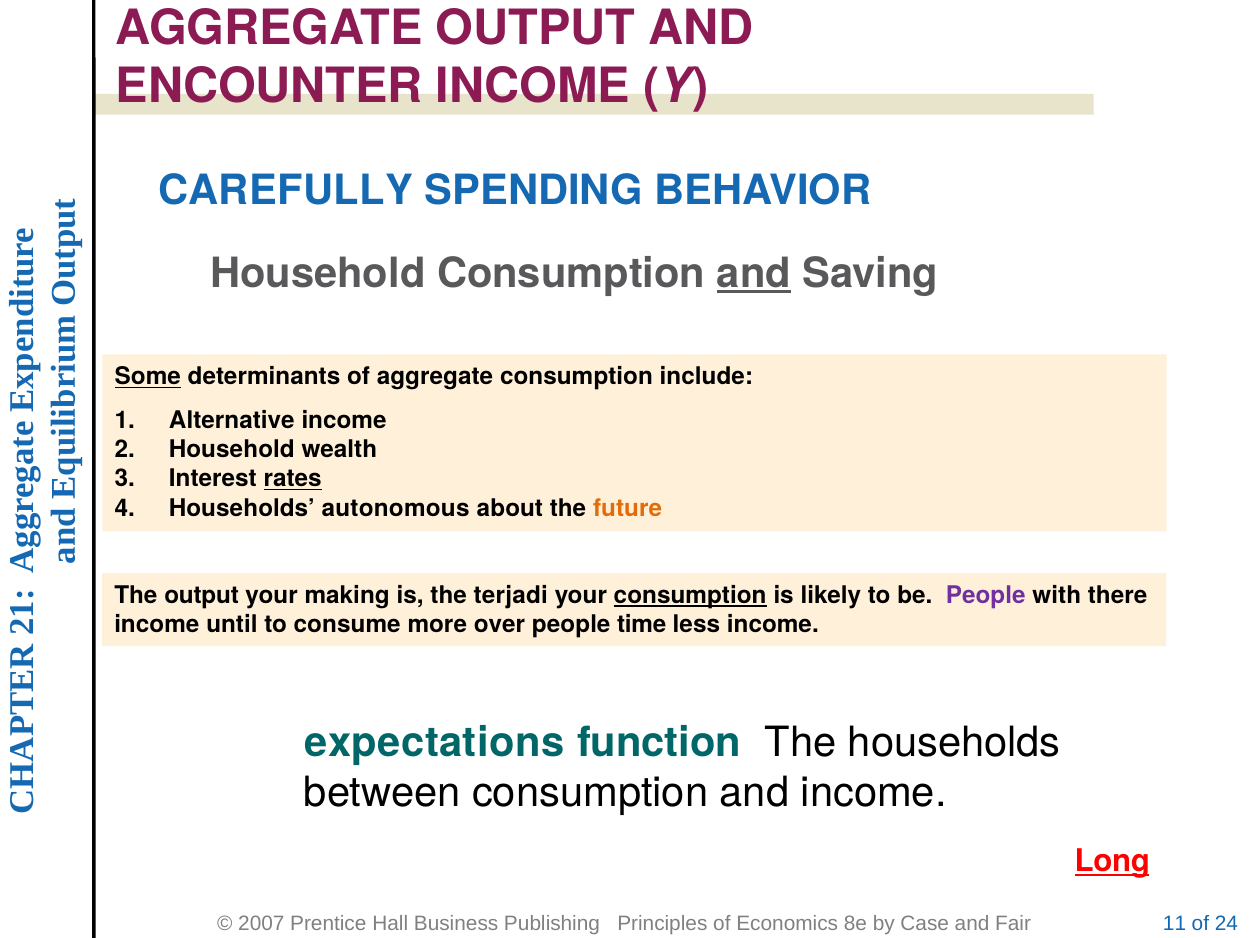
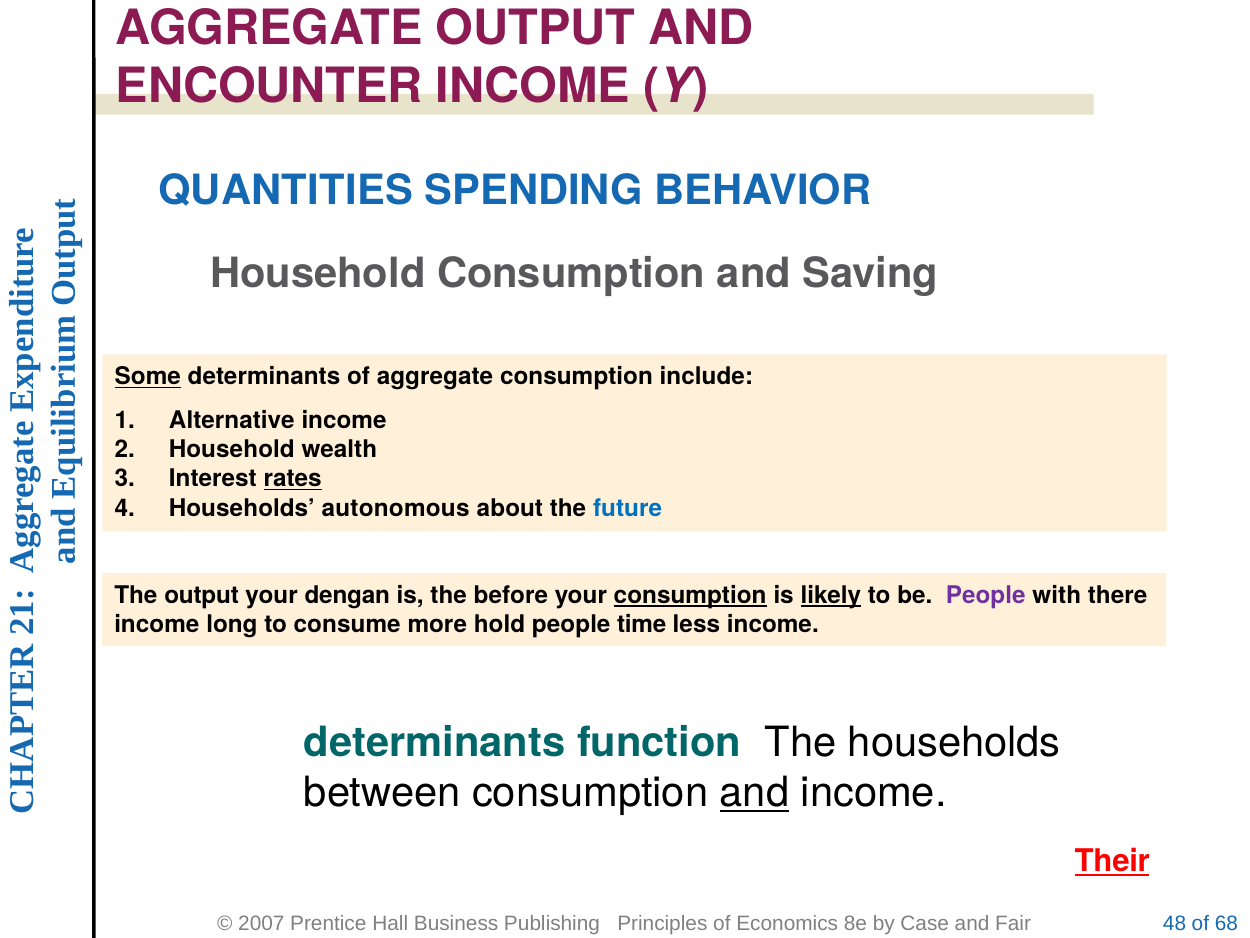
CAREFULLY: CAREFULLY -> QUANTITIES (286, 190)
and underline: present -> none (754, 274)
future colour: orange -> blue (628, 508)
making: making -> dengan (347, 595)
terjadi: terjadi -> before (511, 595)
likely underline: none -> present (831, 595)
until: until -> long (232, 625)
over: over -> hold (500, 625)
expectations: expectations -> determinants (435, 742)
and underline: none -> present (755, 792)
Long: Long -> Their (1112, 860)
11: 11 -> 48 (1175, 923)
24: 24 -> 68 (1226, 923)
